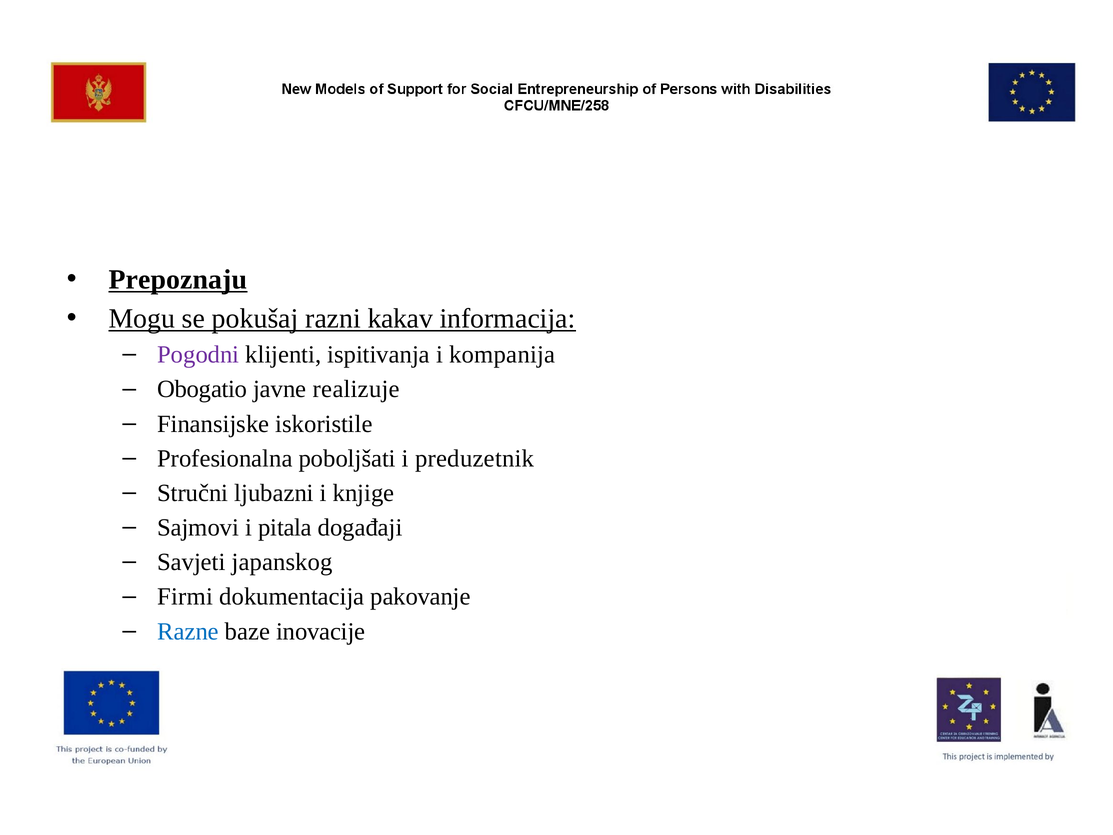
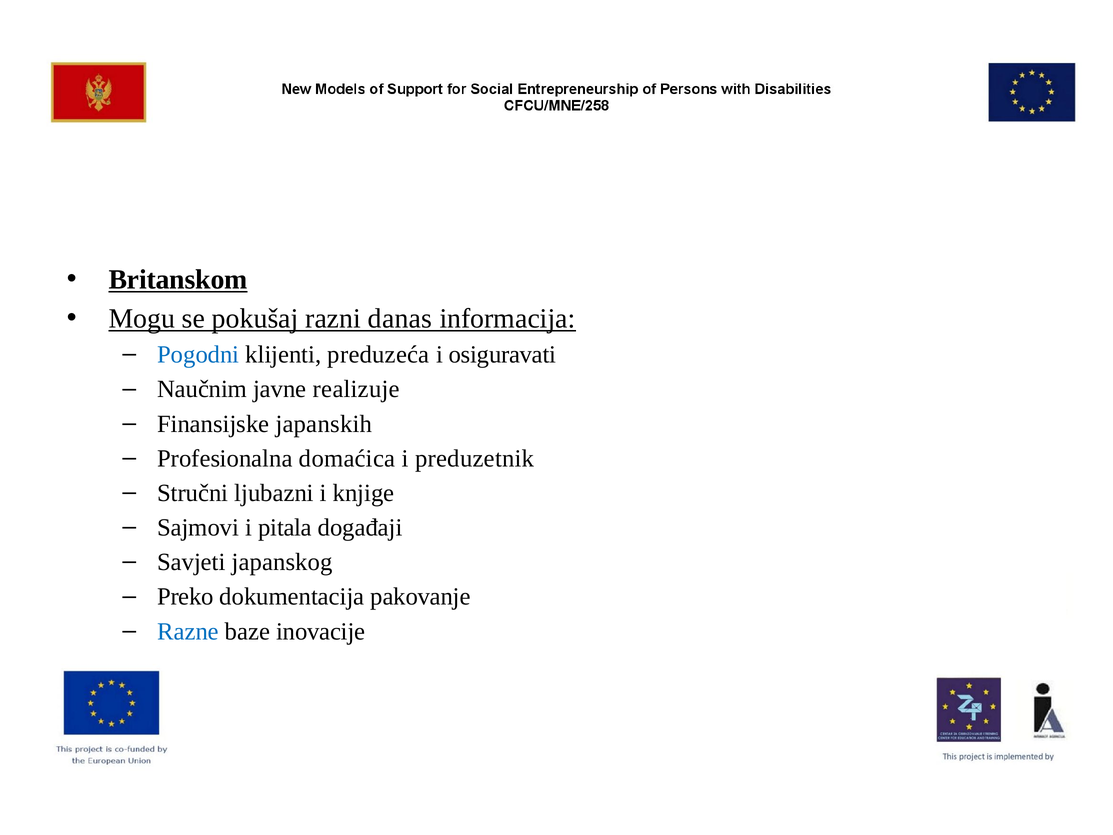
Prepoznaju: Prepoznaju -> Britanskom (178, 279)
kakav: kakav -> danas (400, 318)
Pogodni colour: purple -> blue (198, 355)
ispitivanja: ispitivanja -> preduzeća (378, 355)
kompanija: kompanija -> osiguravati (502, 355)
Obogatio: Obogatio -> Naučnim (202, 389)
iskoristile: iskoristile -> japanskih (324, 424)
poboljšati: poboljšati -> domaćica (347, 458)
Firmi: Firmi -> Preko (185, 597)
